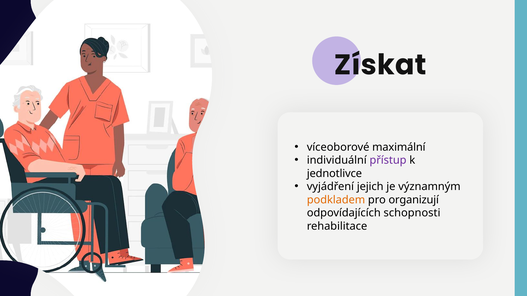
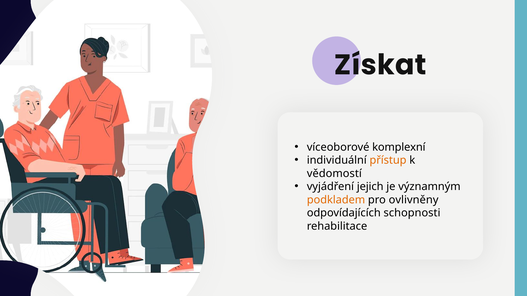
maximální: maximální -> komplexní (399, 147)
přístup colour: purple -> orange (388, 161)
jednotlivce: jednotlivce -> vědomostí (334, 174)
organizují: organizují -> ovlivněny (414, 200)
